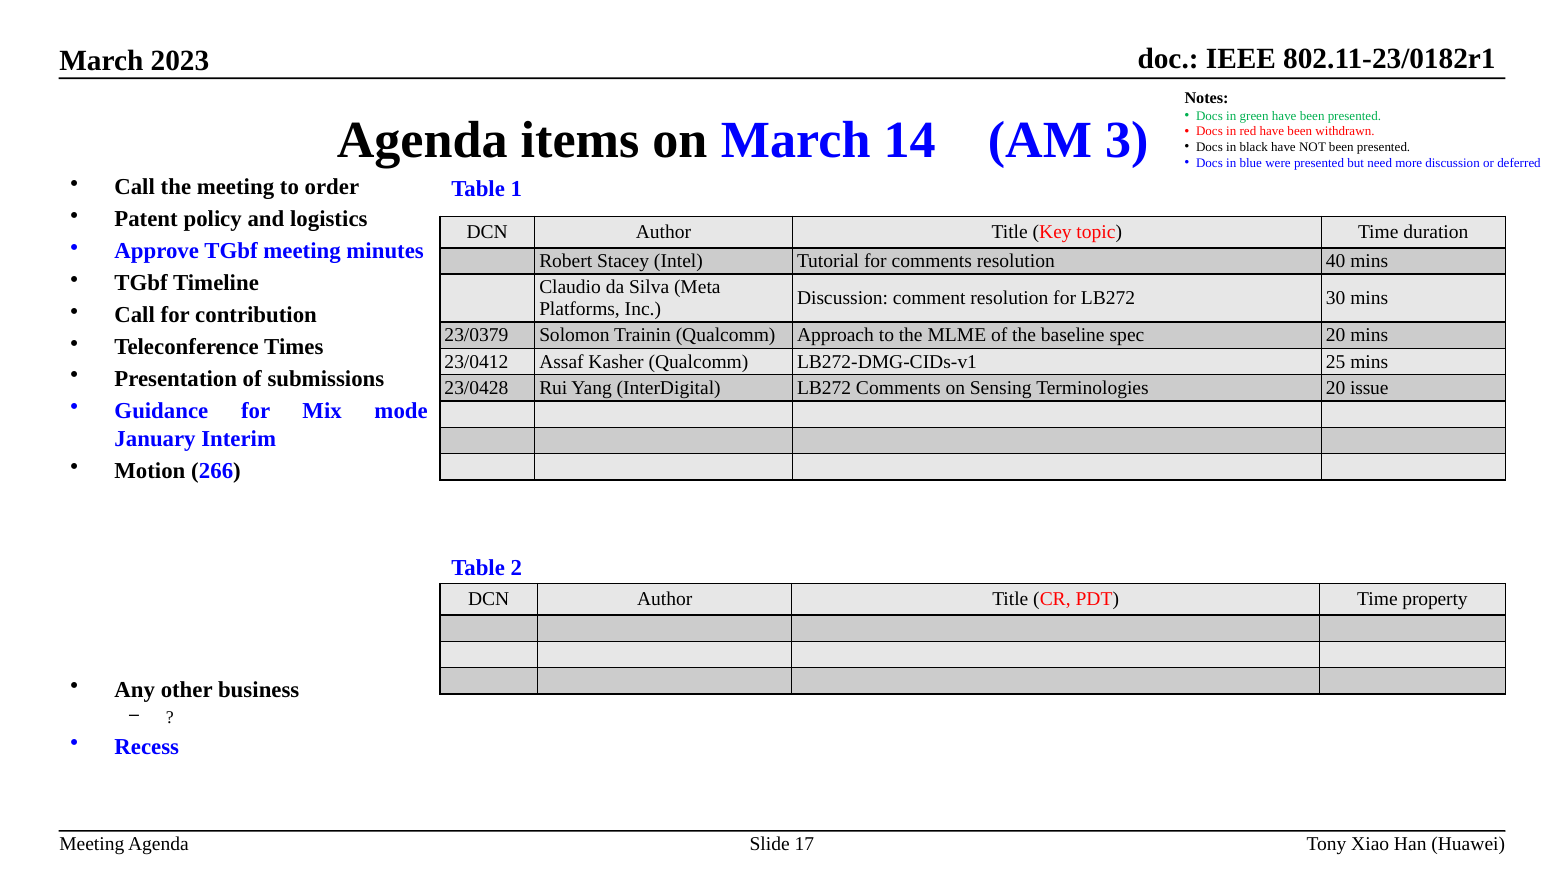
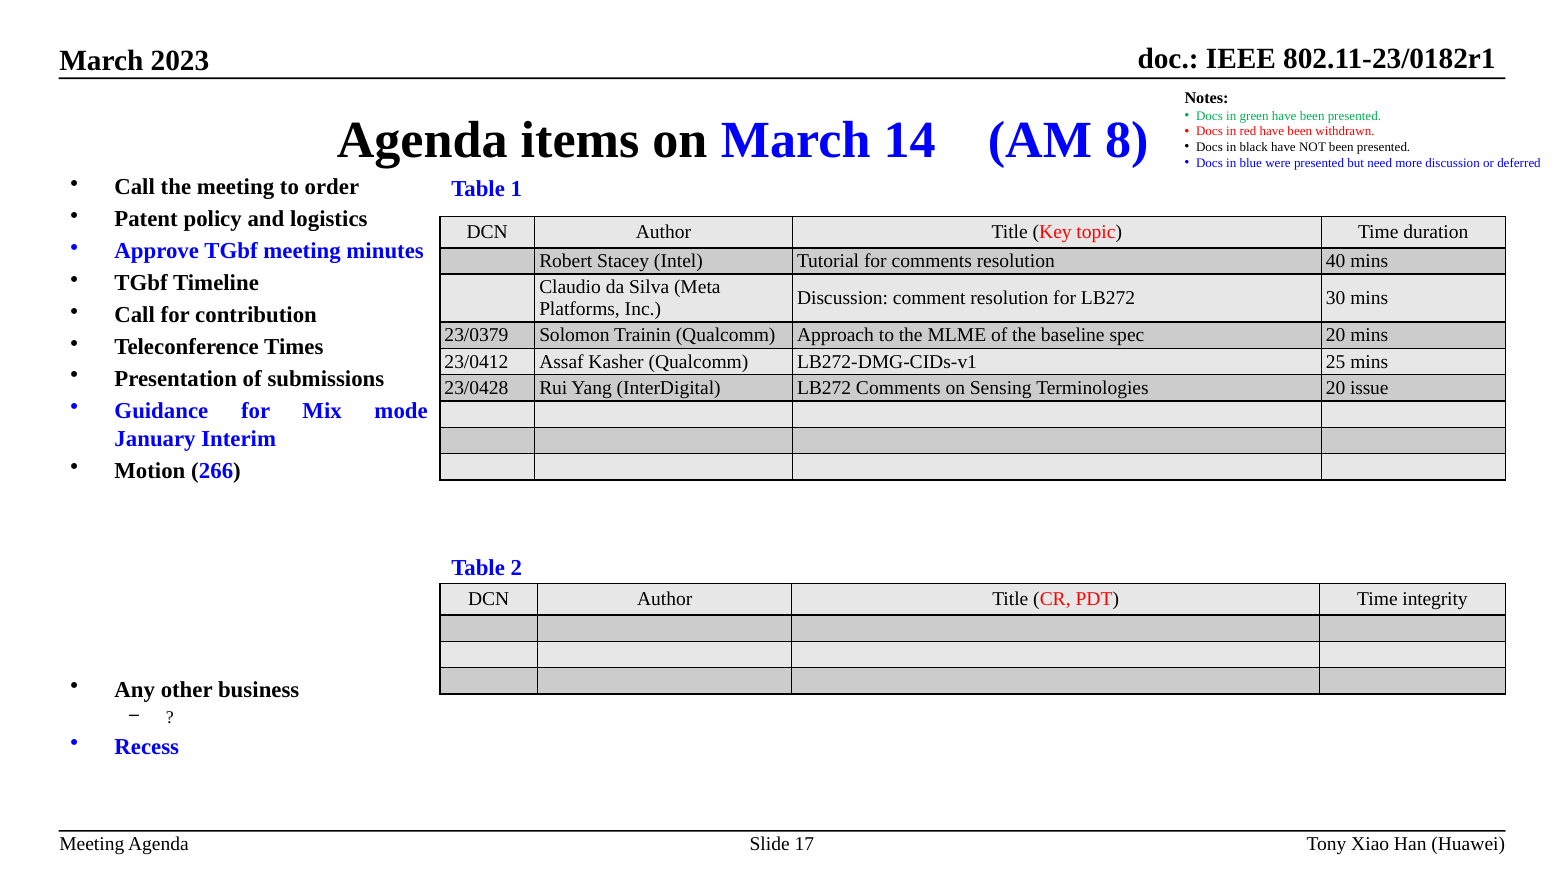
3: 3 -> 8 (1127, 141)
property: property -> integrity (1435, 599)
